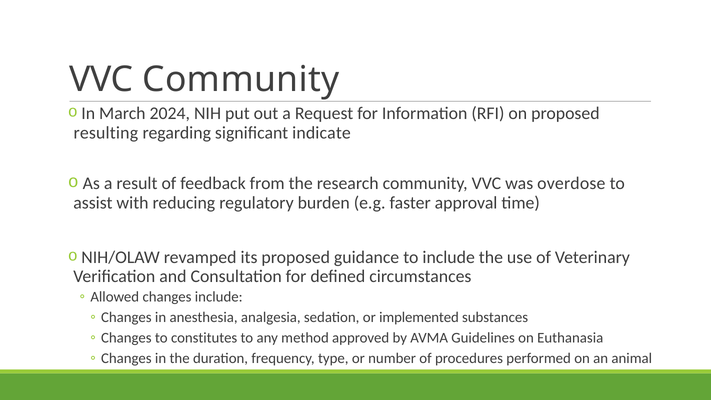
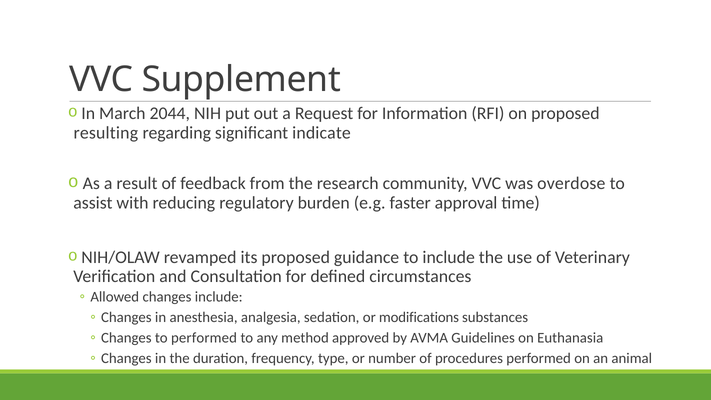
VVC Community: Community -> Supplement (241, 80)
2024: 2024 -> 2044 (170, 113)
implemented: implemented -> modifications (419, 317)
to constitutes: constitutes -> performed (204, 338)
